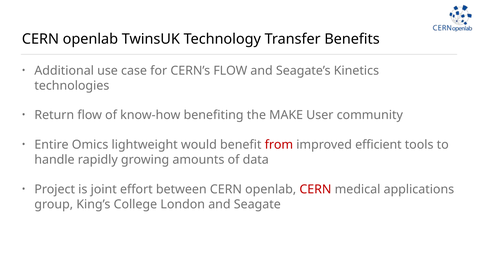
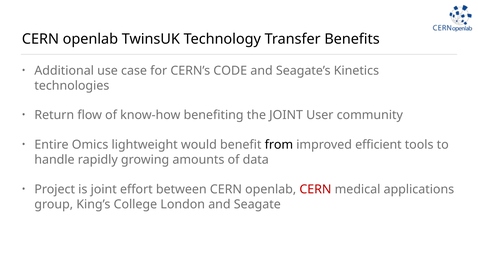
CERN’s FLOW: FLOW -> CODE (230, 71)
the MAKE: MAKE -> JOINT (286, 115)
from colour: red -> black (279, 145)
